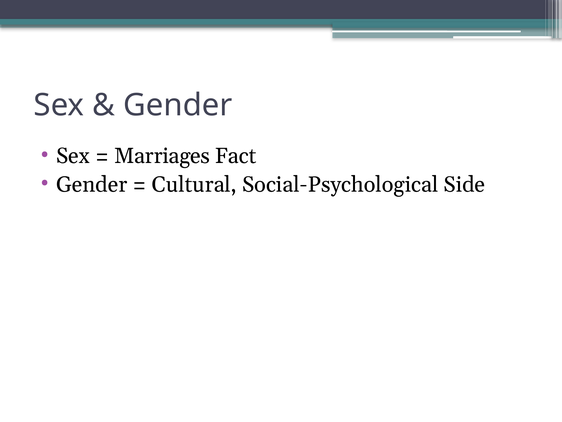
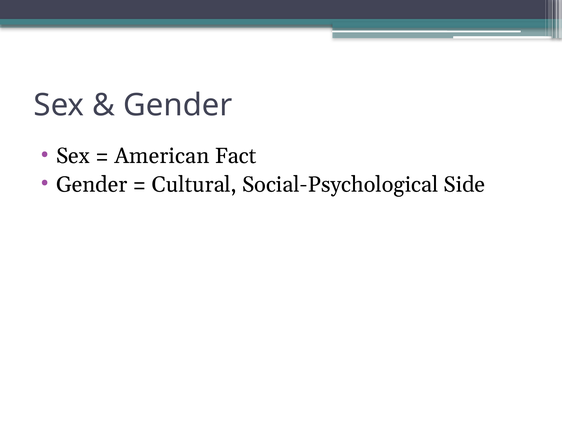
Marriages: Marriages -> American (162, 156)
